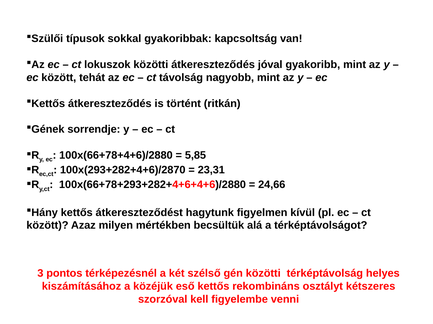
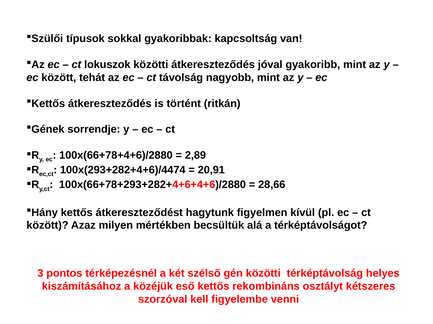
5,85: 5,85 -> 2,89 (195, 156)
100x(293+282+4+6)/2870: 100x(293+282+4+6)/2870 -> 100x(293+282+4+6)/4474 (123, 170)
23,31: 23,31 -> 20,91 (211, 170)
24,66: 24,66 -> 28,66 (272, 185)
